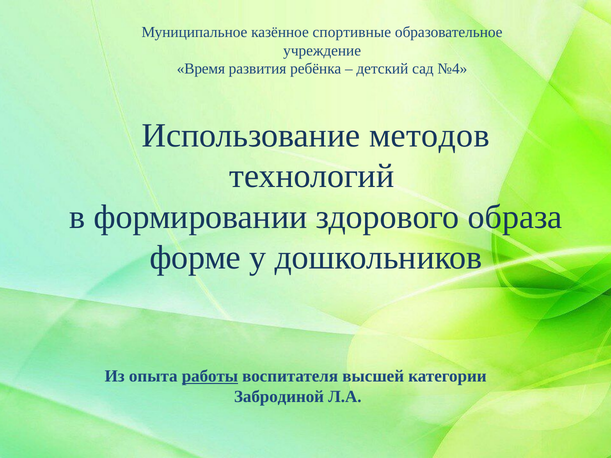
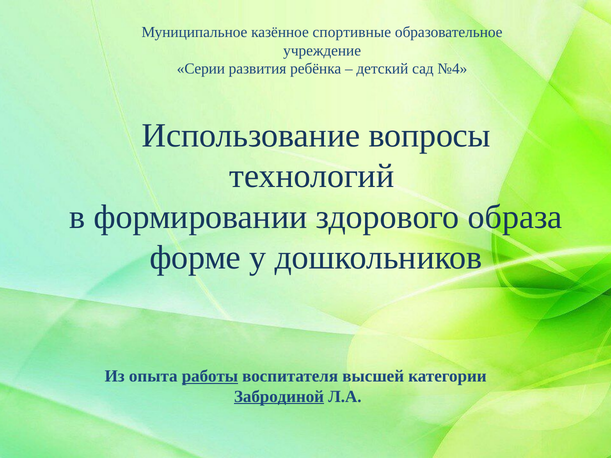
Время: Время -> Серии (201, 69)
методов: методов -> вопросы (430, 136)
Забродиной underline: none -> present (279, 397)
